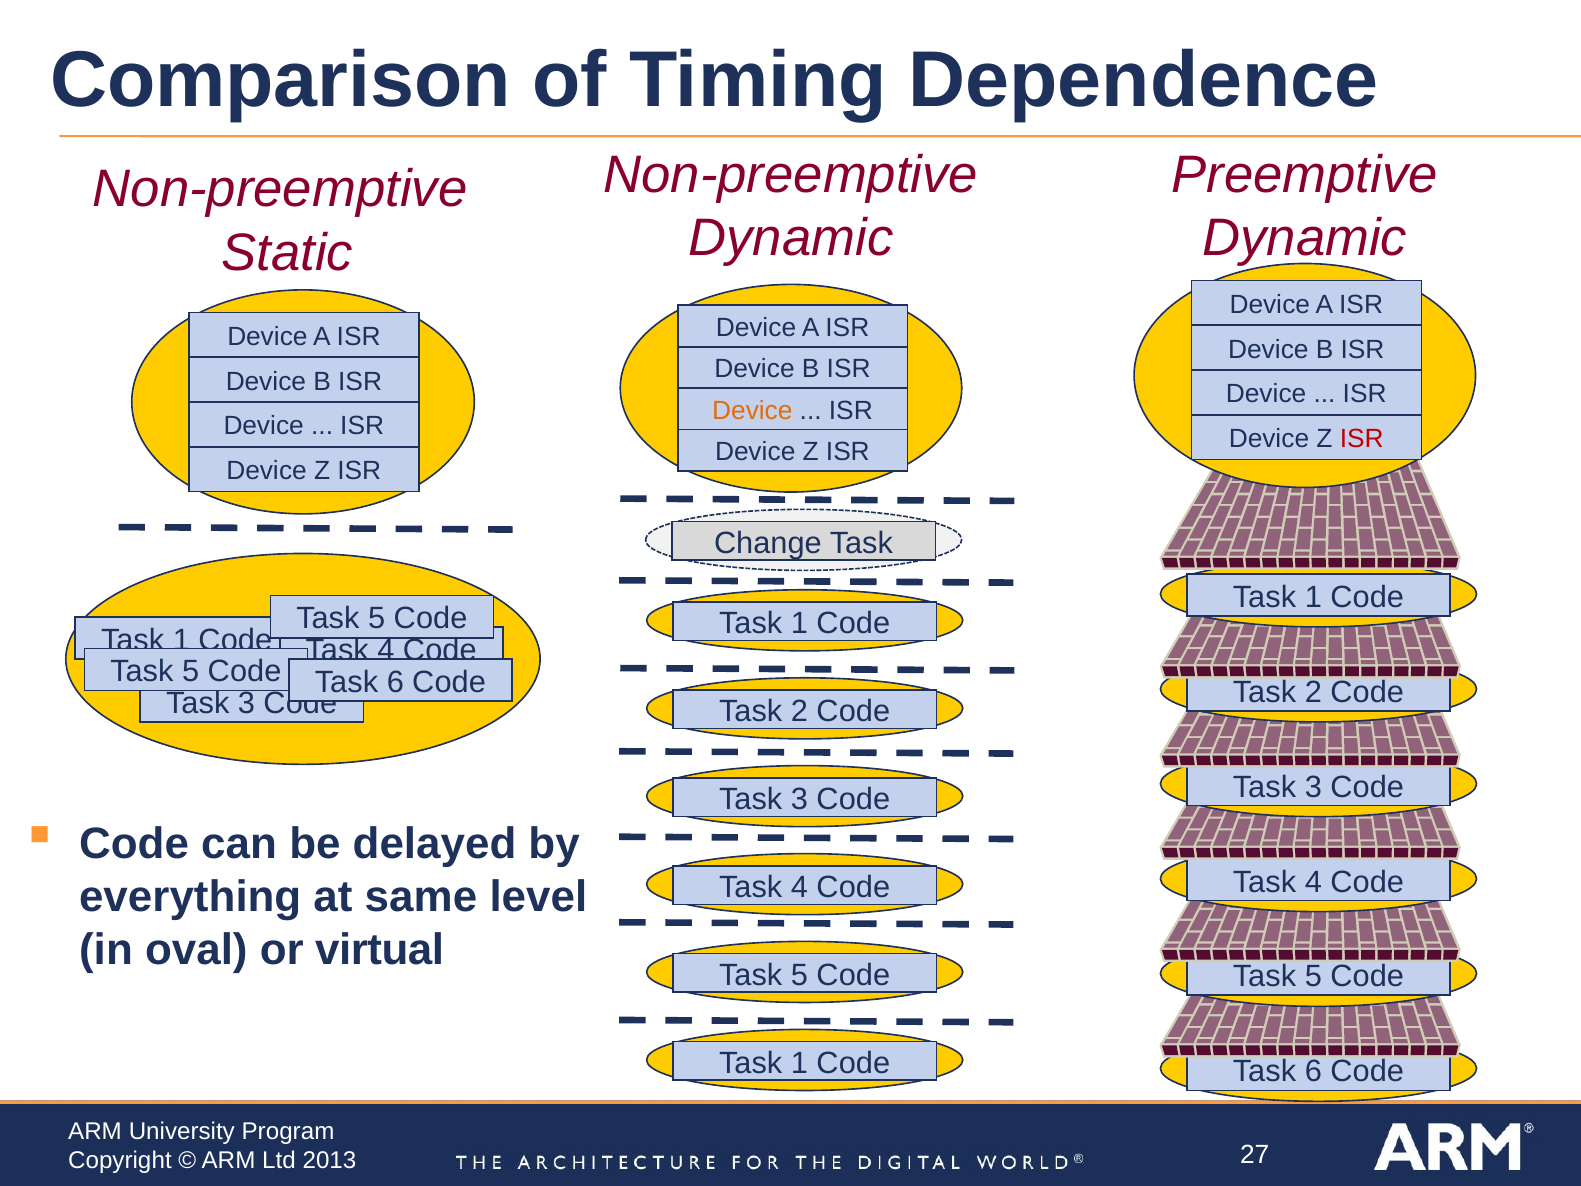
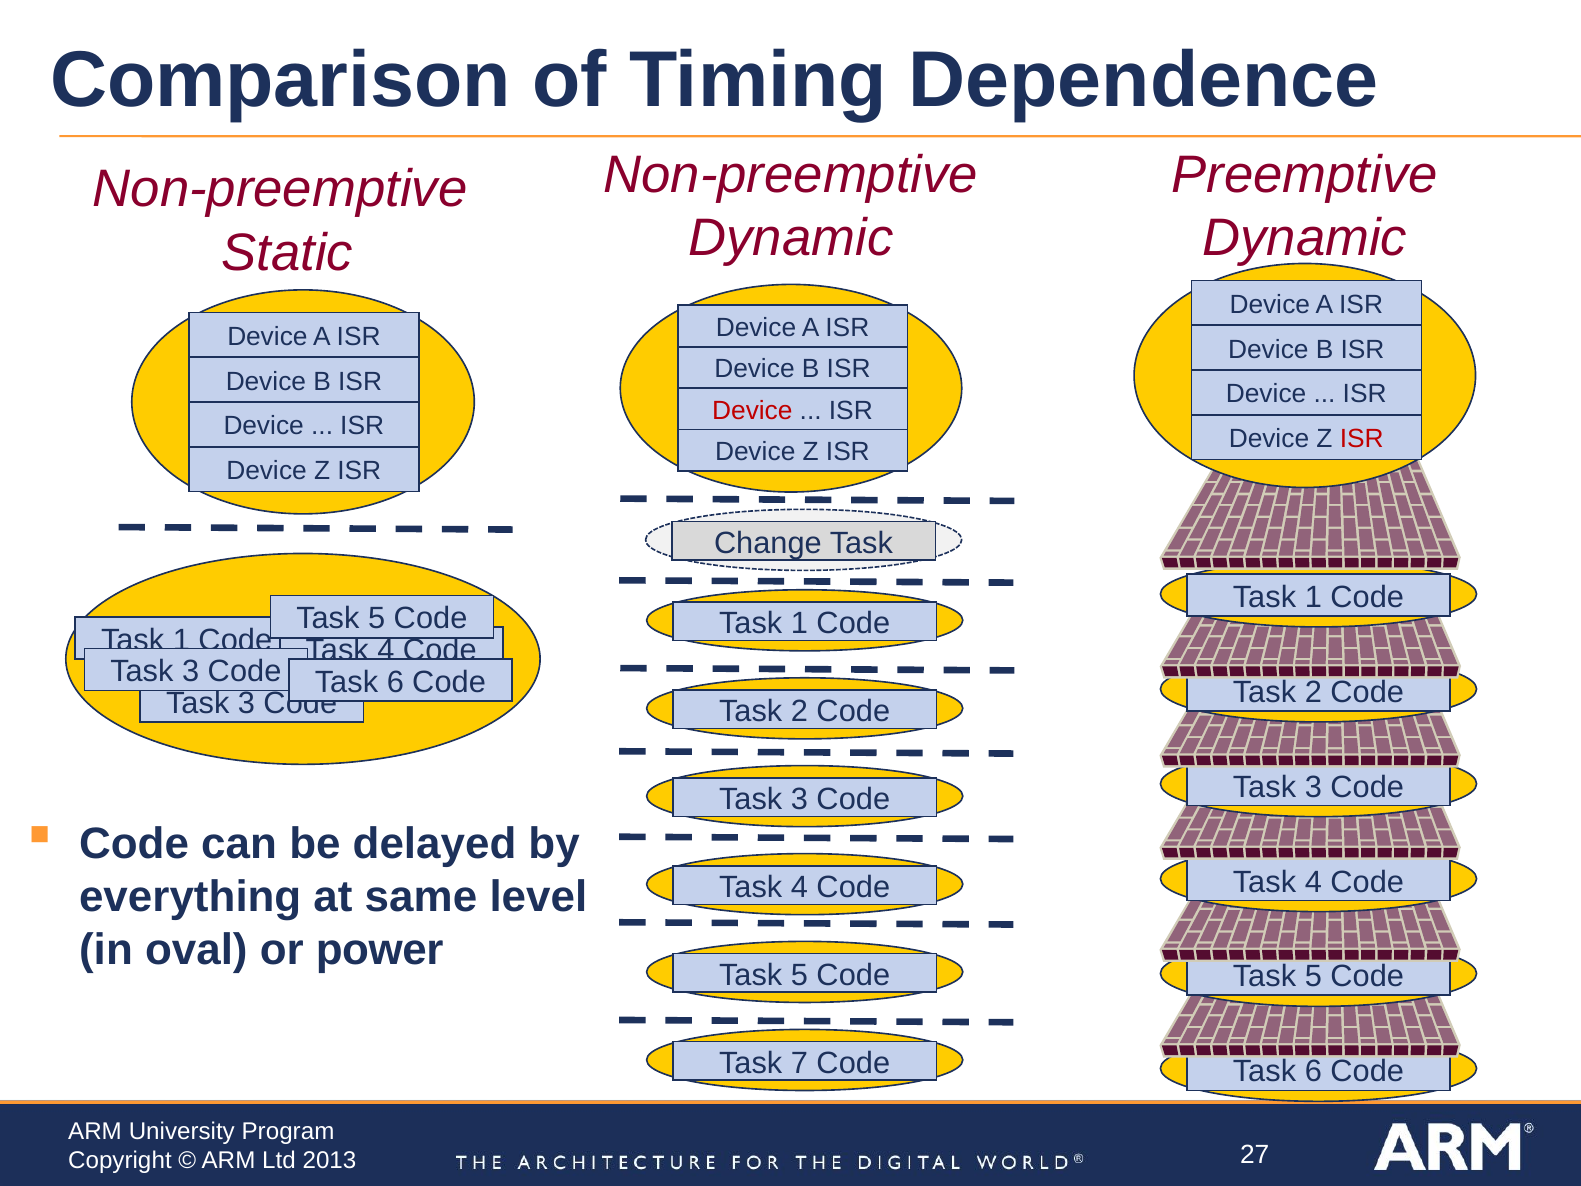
Device colour: orange -> red (752, 411)
5: 5 -> 3 (191, 671)
virtual: virtual -> power (380, 950)
1: 1 -> 7 (800, 1063)
